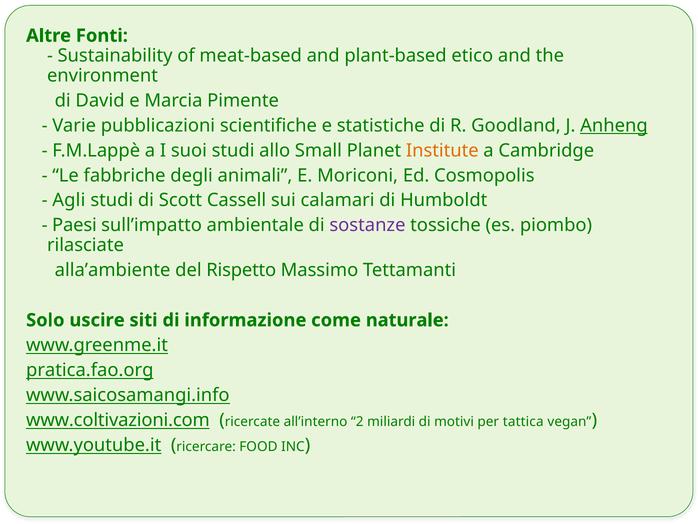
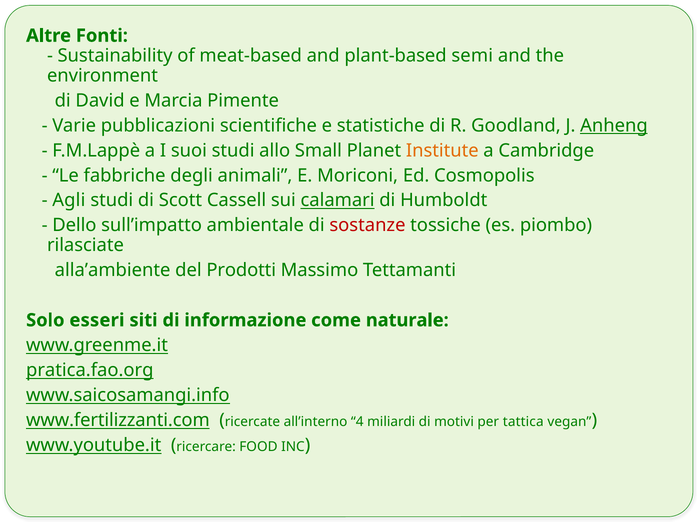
etico: etico -> semi (472, 56)
calamari underline: none -> present (338, 200)
Paesi: Paesi -> Dello (74, 225)
sostanze colour: purple -> red (367, 225)
Rispetto: Rispetto -> Prodotti (241, 270)
uscire: uscire -> esseri (97, 320)
www.coltivazioni.com: www.coltivazioni.com -> www.fertilizzanti.com (118, 420)
2: 2 -> 4 (357, 421)
